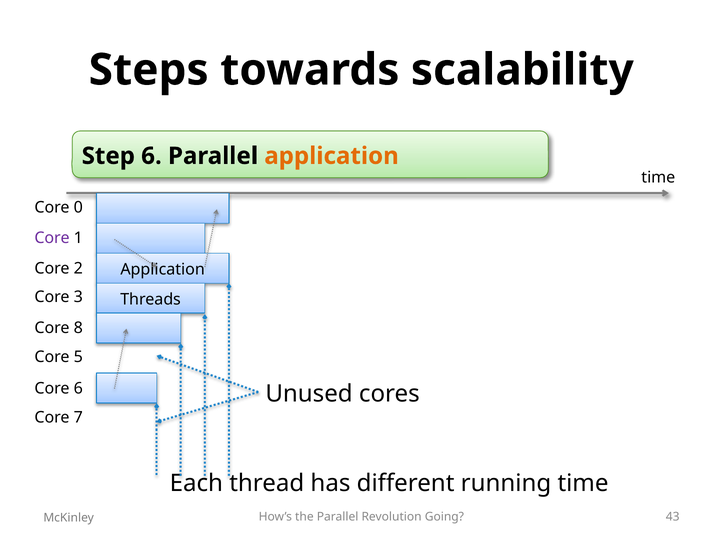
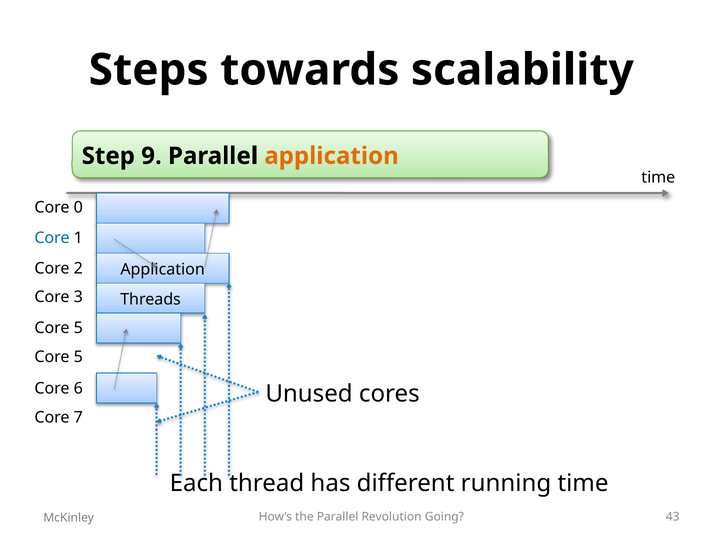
Step 6: 6 -> 9 (151, 156)
Core colour: purple -> blue (52, 238)
8: 8 -> 5 (78, 328)
